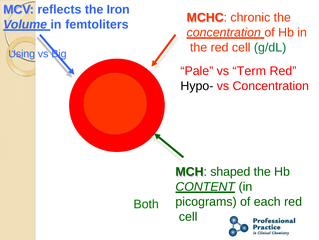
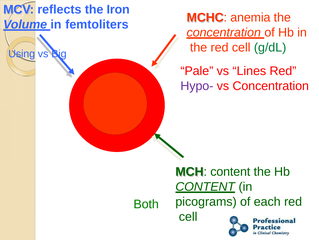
chronic: chronic -> anemia (250, 18)
Term: Term -> Lines (249, 71)
Hypo- colour: black -> purple (197, 86)
MCH shaped: shaped -> content (230, 171)
